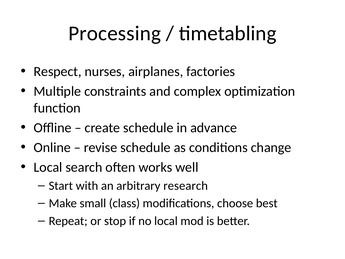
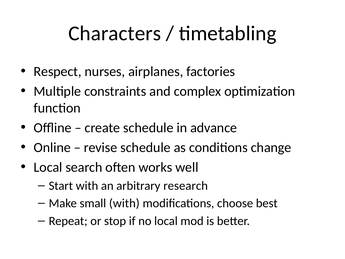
Processing: Processing -> Characters (115, 33)
small class: class -> with (124, 203)
